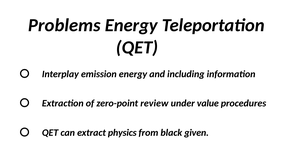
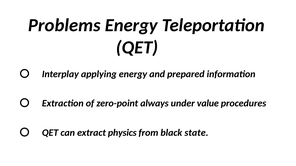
emission: emission -> applying (99, 74)
including: including -> prepared (186, 74)
review: review -> always (154, 104)
given: given -> state (196, 133)
